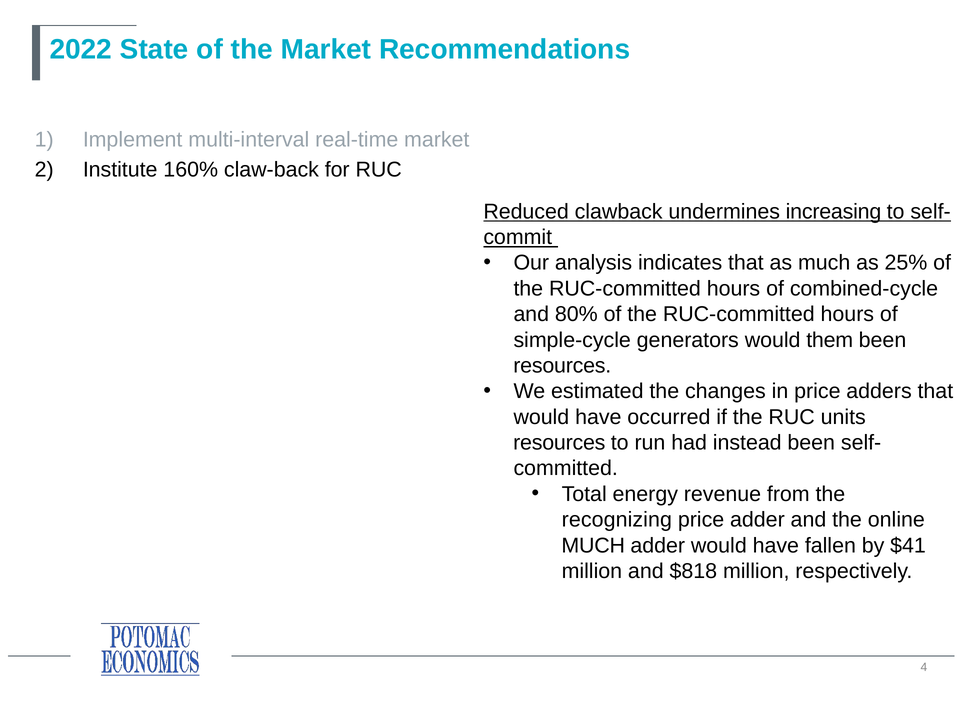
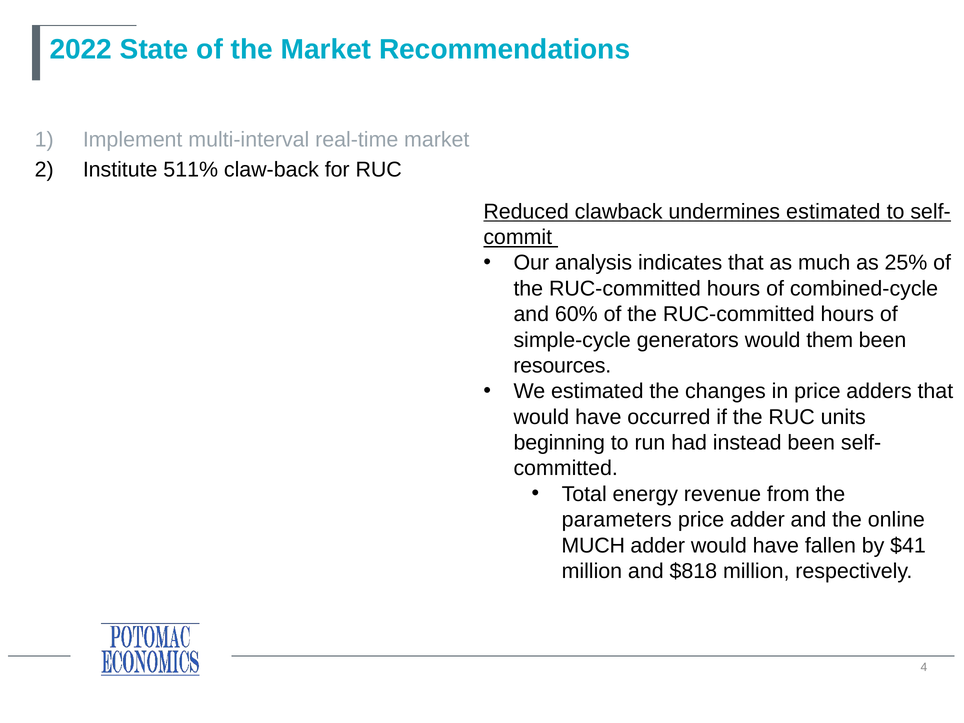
160%: 160% -> 511% (191, 170)
undermines increasing: increasing -> estimated (833, 211)
80%: 80% -> 60% (576, 314)
resources: resources -> beginning (559, 443)
recognizing: recognizing -> parameters (617, 520)
